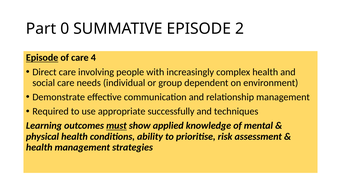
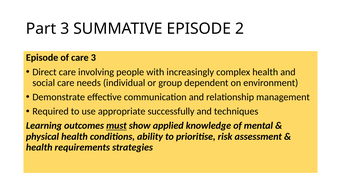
Part 0: 0 -> 3 (65, 29)
Episode underline: present -> none (42, 58)
care 4: 4 -> 3 (93, 58)
health management: management -> requirements (82, 147)
